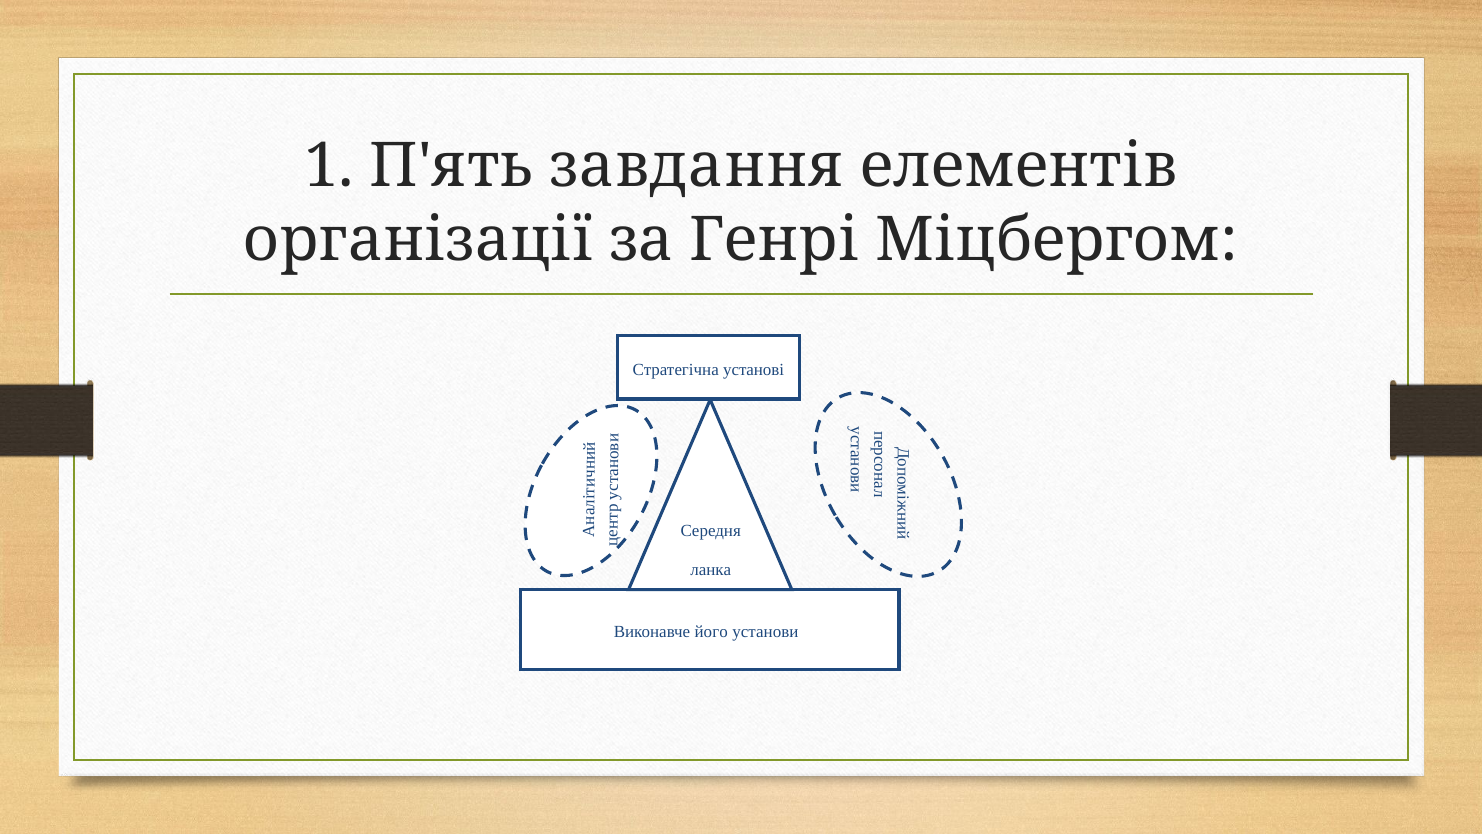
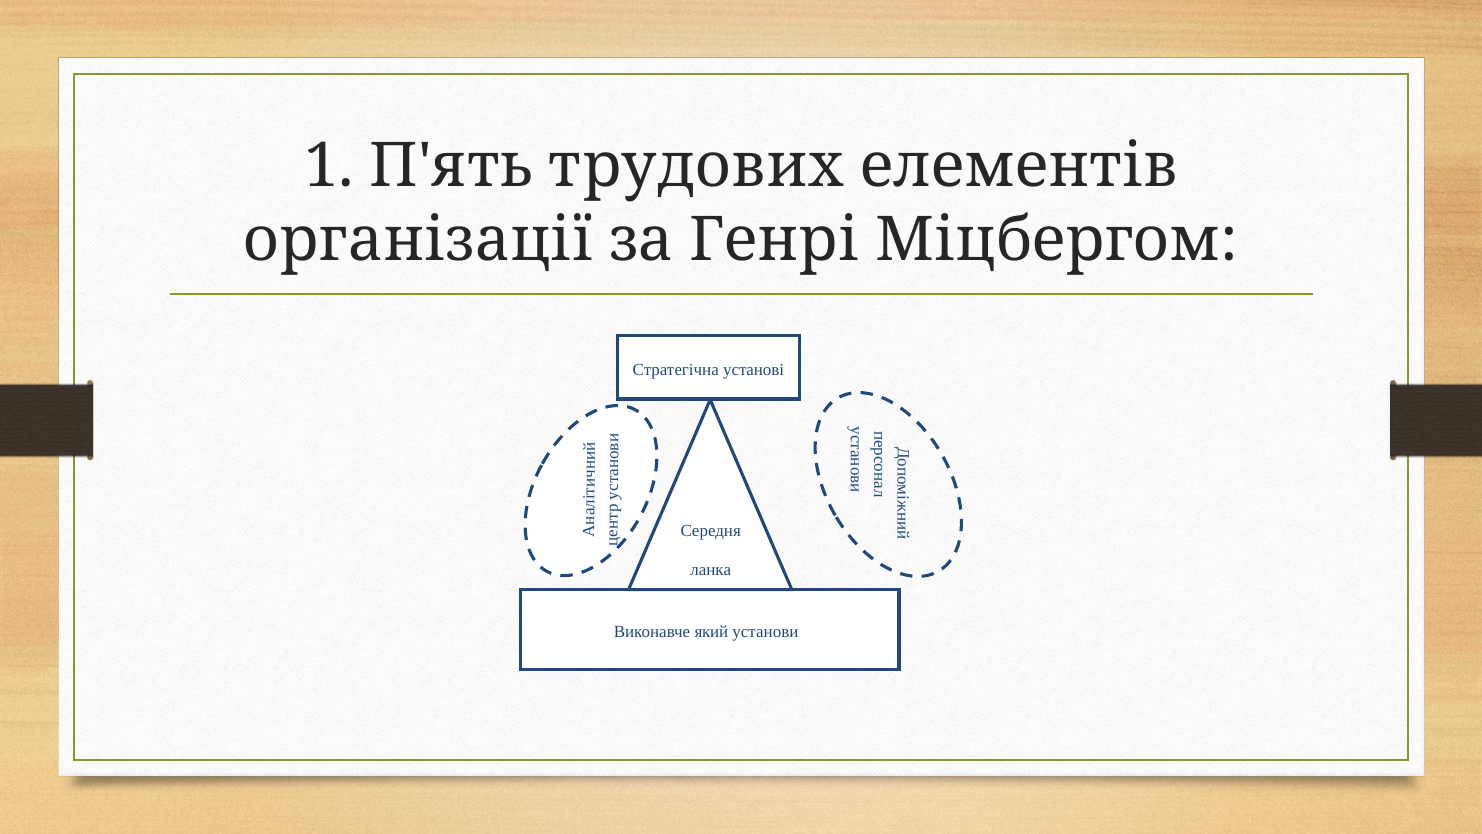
завдання: завдання -> трудових (696, 166)
його: його -> який (711, 632)
